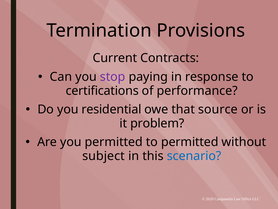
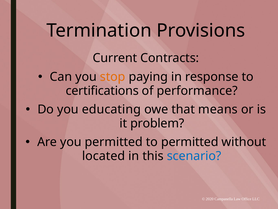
stop colour: purple -> orange (113, 77)
residential: residential -> educating (111, 109)
source: source -> means (218, 109)
subject: subject -> located (104, 156)
